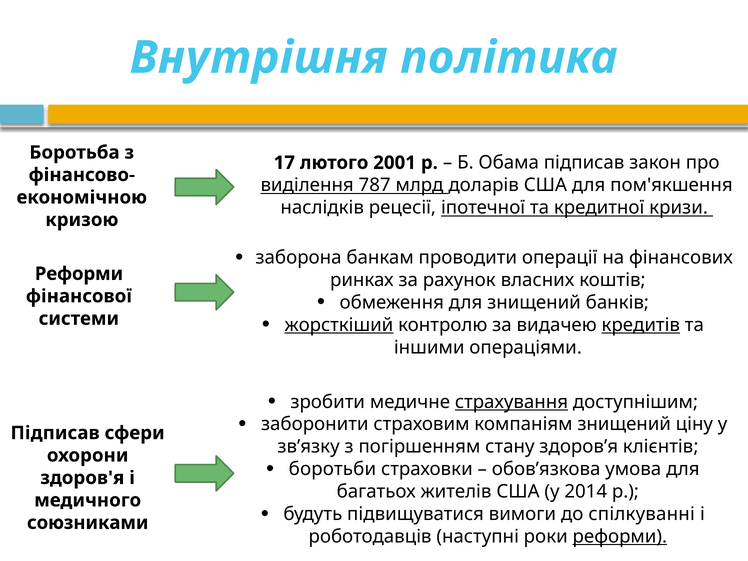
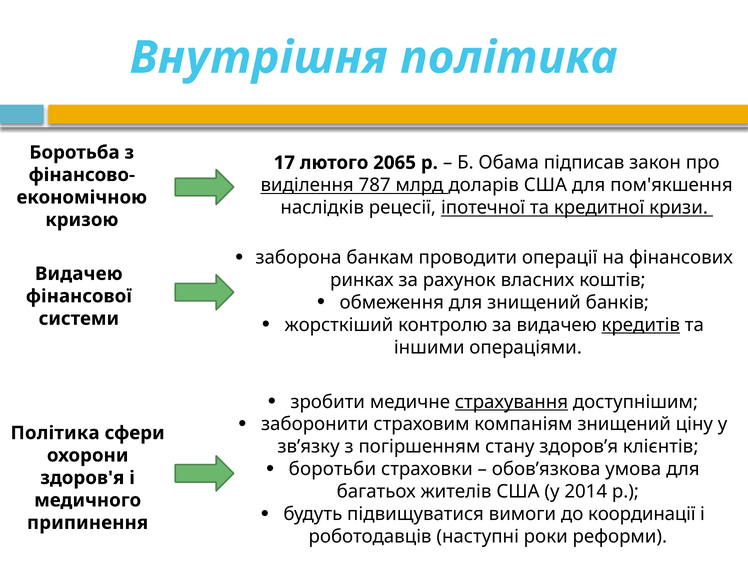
2001: 2001 -> 2065 (395, 163)
Реформи: Реформи -> Видачею (79, 274)
жорсткіший underline: present -> none (339, 325)
Підписав: Підписав -> Політика (55, 433)
спілкуванні: спілкуванні -> координації (642, 514)
союзниками: союзниками -> припинення (88, 523)
реформи underline: present -> none (620, 537)
